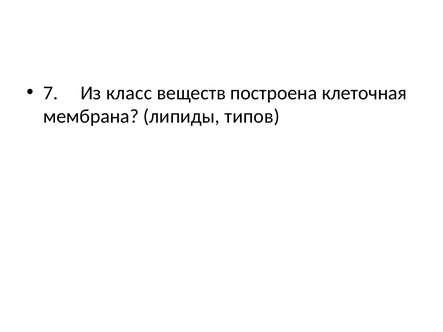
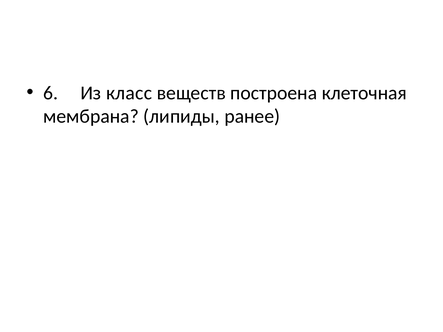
7: 7 -> 6 (51, 93)
типов: типов -> ранее (252, 117)
